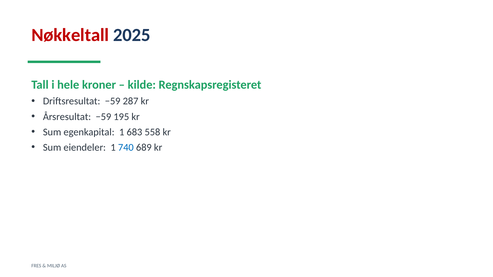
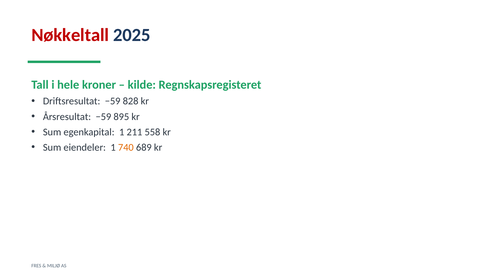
287: 287 -> 828 (131, 101)
195: 195 -> 895 (121, 117)
683: 683 -> 211 (134, 132)
740 colour: blue -> orange (126, 148)
